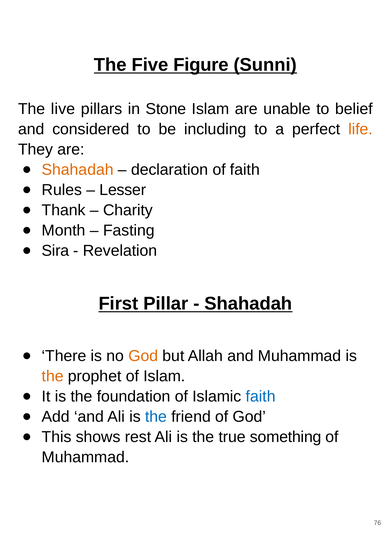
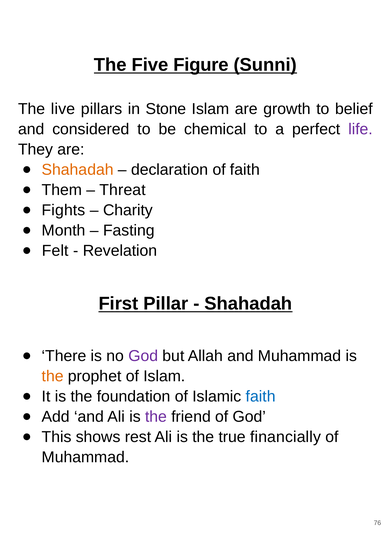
unable: unable -> growth (287, 109)
including: including -> chemical (215, 129)
life colour: orange -> purple (361, 129)
Rules: Rules -> Them (62, 190)
Lesser: Lesser -> Threat (123, 190)
Thank: Thank -> Fights (64, 210)
Sira: Sira -> Felt (55, 251)
God colour: orange -> purple (143, 356)
the colour: blue -> purple (156, 417)
something: something -> financially (286, 437)
